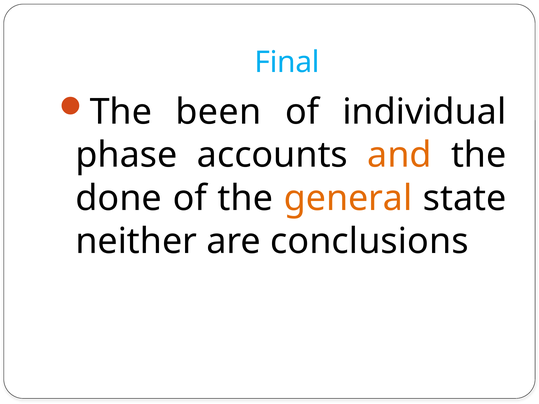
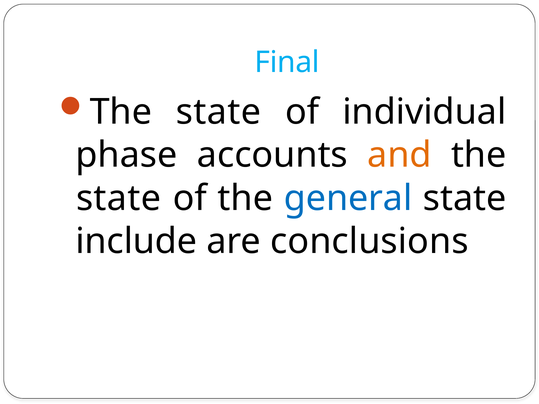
been: been -> state (218, 112)
done: done -> state (119, 198)
general colour: orange -> blue (348, 198)
neither: neither -> include (136, 241)
